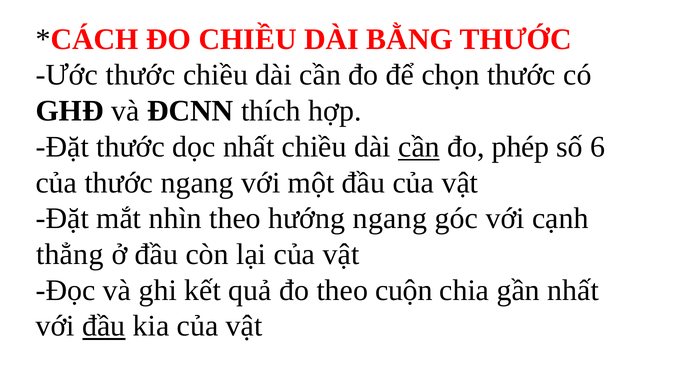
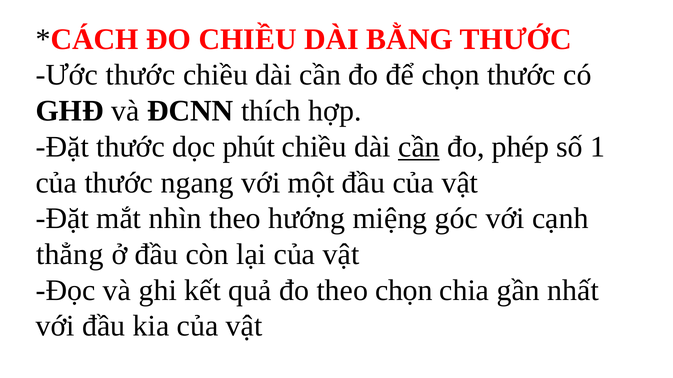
dọc nhất: nhất -> phút (249, 147)
6: 6 -> 1 (598, 147)
hướng ngang: ngang -> miệng (390, 219)
theo cuộn: cuộn -> chọn (404, 291)
đầu underline: present -> none (104, 327)
